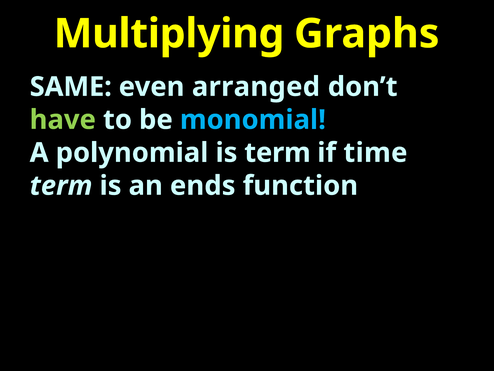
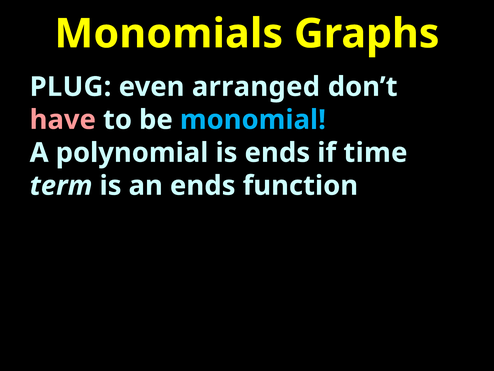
Multiplying: Multiplying -> Monomials (169, 34)
SAME: SAME -> PLUG (70, 87)
have colour: light green -> pink (63, 120)
is term: term -> ends (277, 153)
